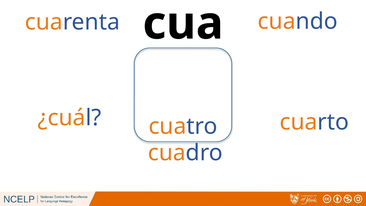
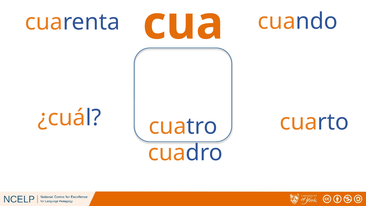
cua colour: black -> orange (183, 23)
